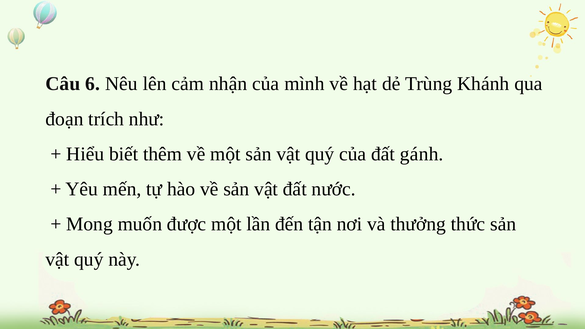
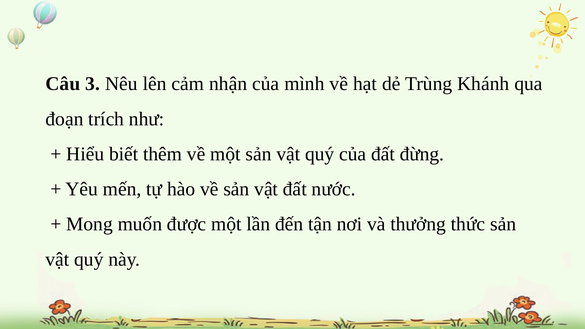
6: 6 -> 3 (93, 84)
gánh: gánh -> đừng (422, 154)
